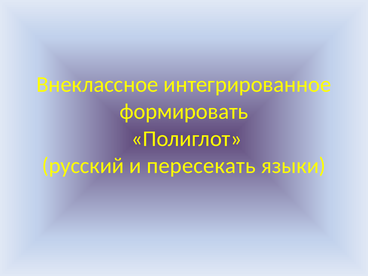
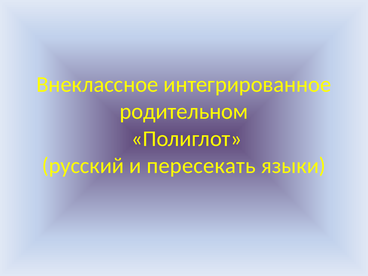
формировать: формировать -> родительном (184, 112)
